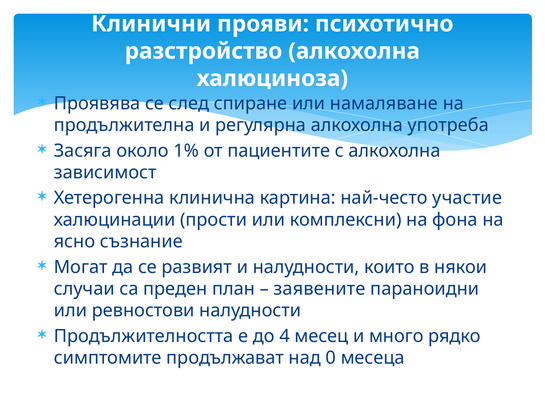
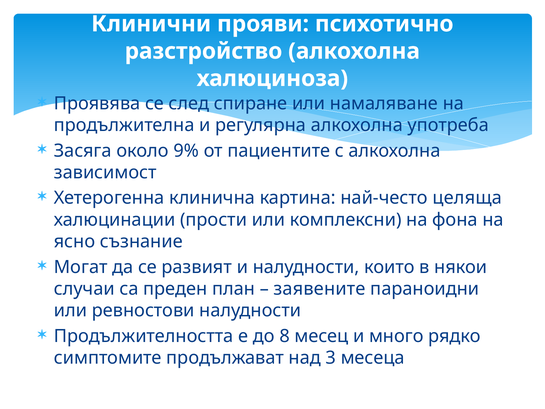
1%: 1% -> 9% (186, 151)
участие: участие -> целяща (467, 198)
4: 4 -> 8 (285, 336)
0: 0 -> 3 (331, 358)
